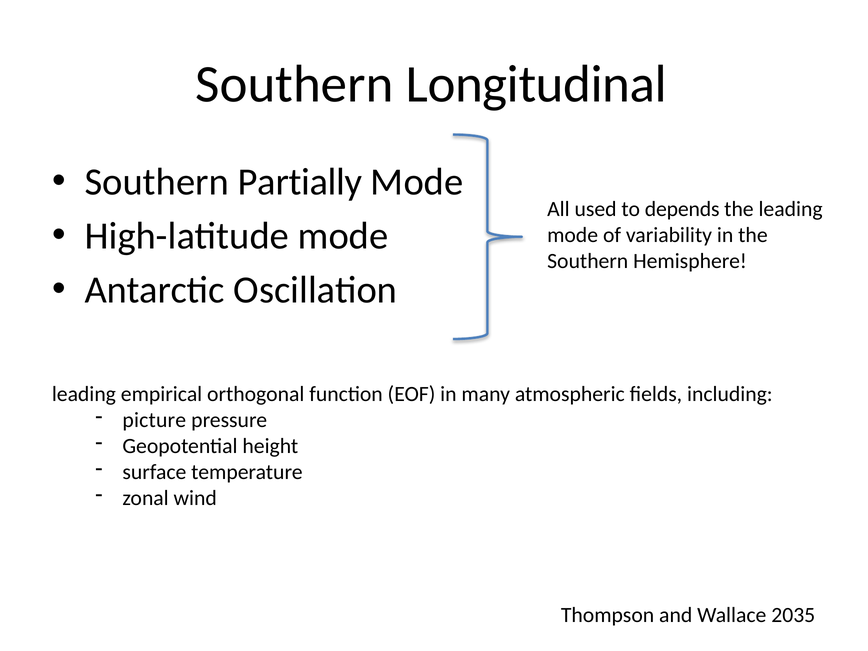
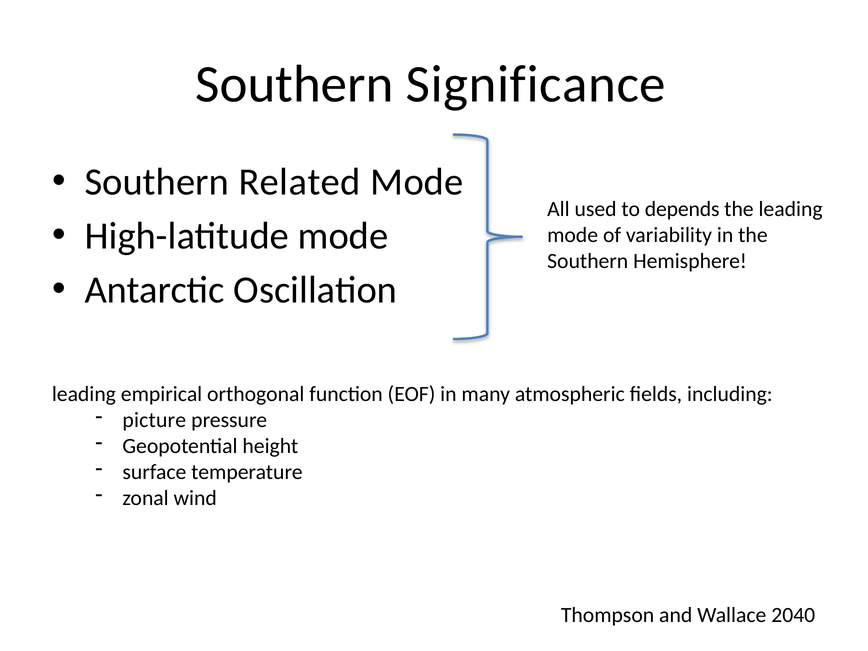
Longitudinal: Longitudinal -> Significance (536, 84)
Partially: Partially -> Related (300, 182)
2035: 2035 -> 2040 (793, 615)
